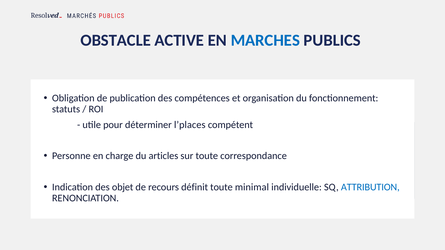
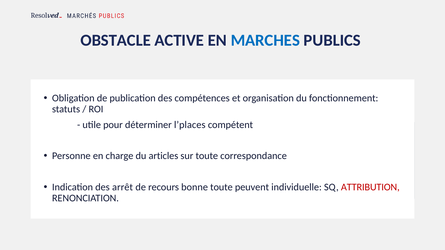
objet: objet -> arrêt (123, 187)
définit: définit -> bonne (195, 187)
minimal: minimal -> peuvent (252, 187)
ATTRIBUTION colour: blue -> red (370, 187)
